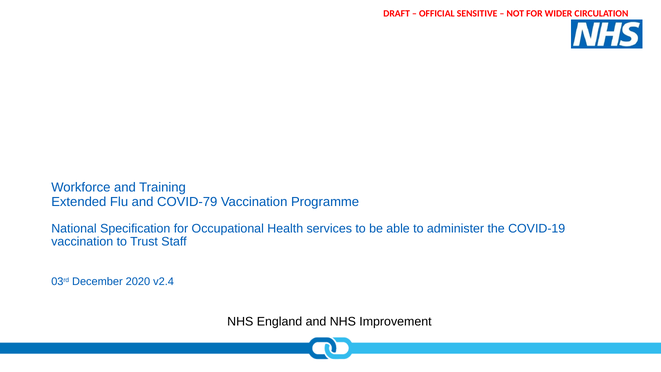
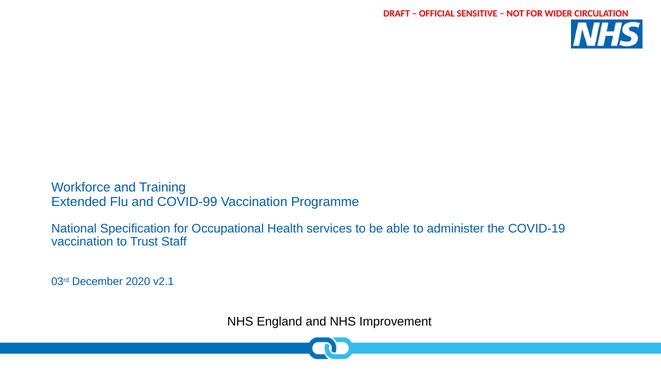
COVID-79: COVID-79 -> COVID-99 (187, 202)
v2.4: v2.4 -> v2.1 (164, 282)
